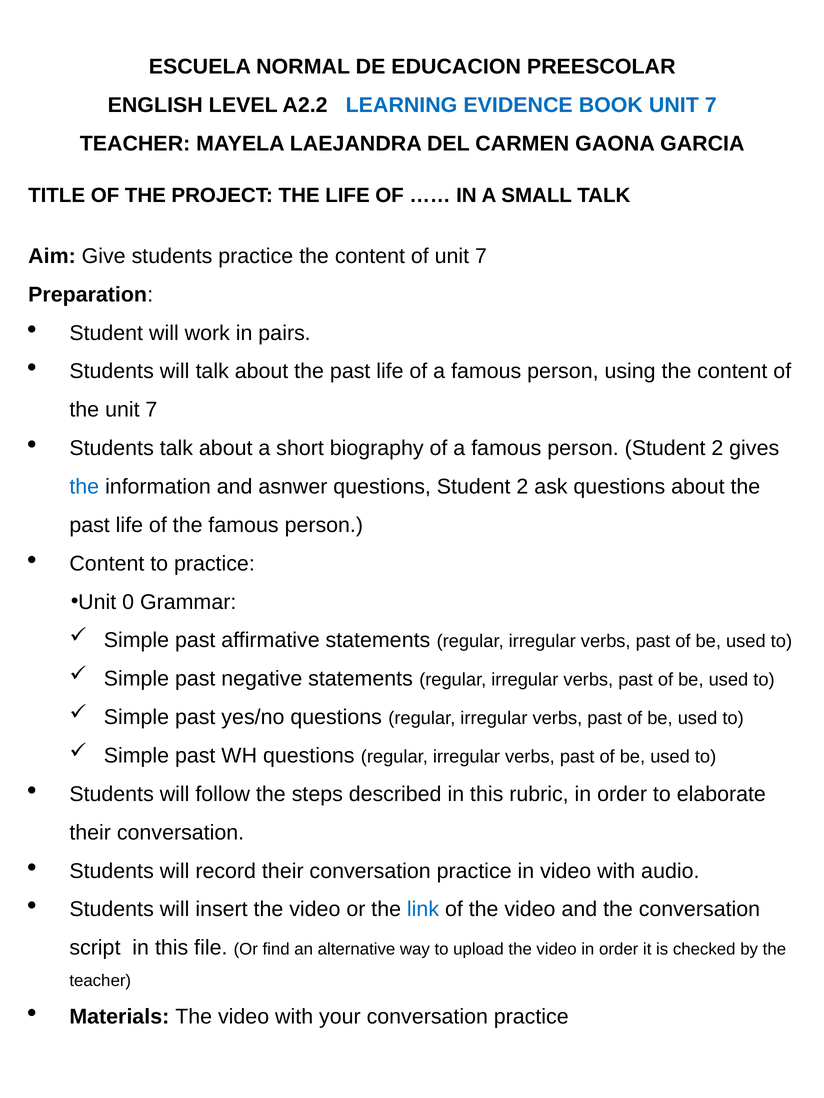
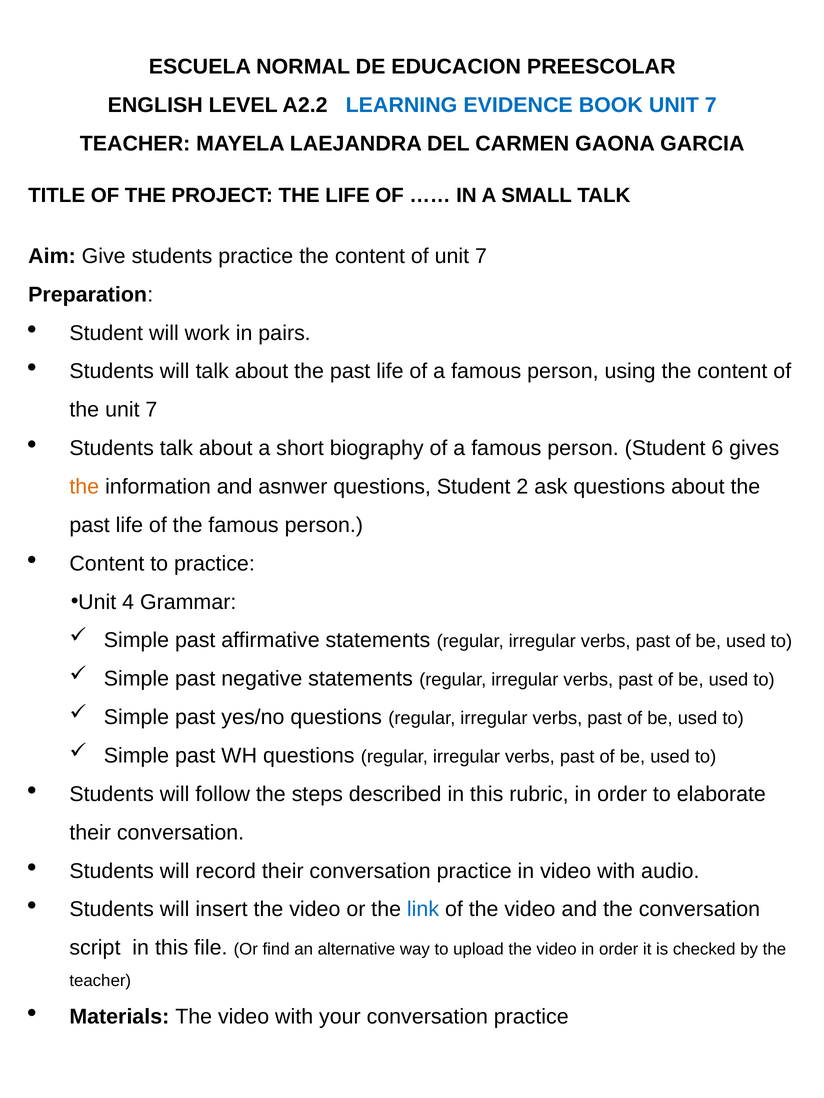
person Student 2: 2 -> 6 (717, 449)
the colour: blue -> orange (84, 487)
0: 0 -> 4 (128, 602)
